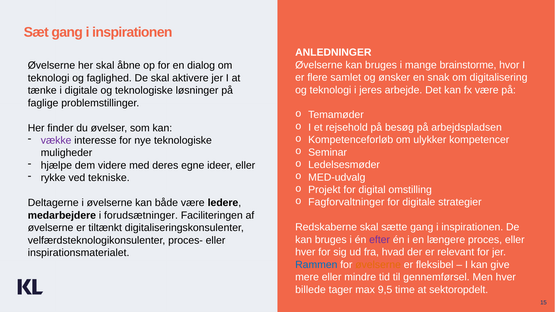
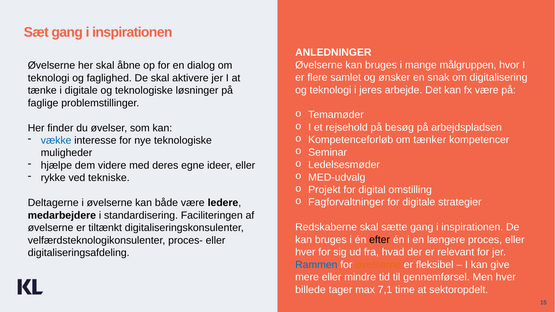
brainstorme: brainstorme -> målgruppen (468, 65)
ulykker: ulykker -> tænker (430, 140)
vække colour: purple -> blue (56, 140)
forudsætninger: forudsætninger -> standardisering (141, 215)
efter colour: purple -> black (380, 240)
inspirationsmaterialet: inspirationsmaterialet -> digitaliseringsafdeling (79, 253)
9,5: 9,5 -> 7,1 (385, 290)
